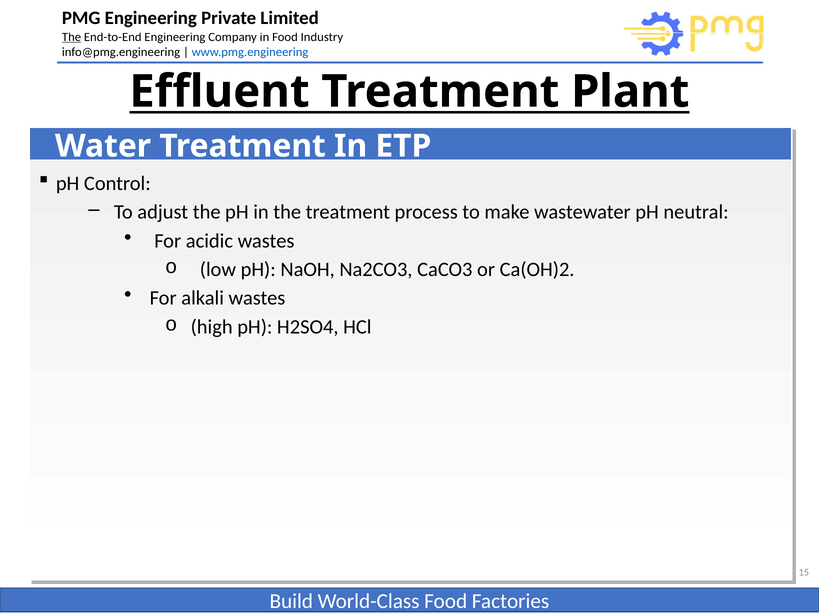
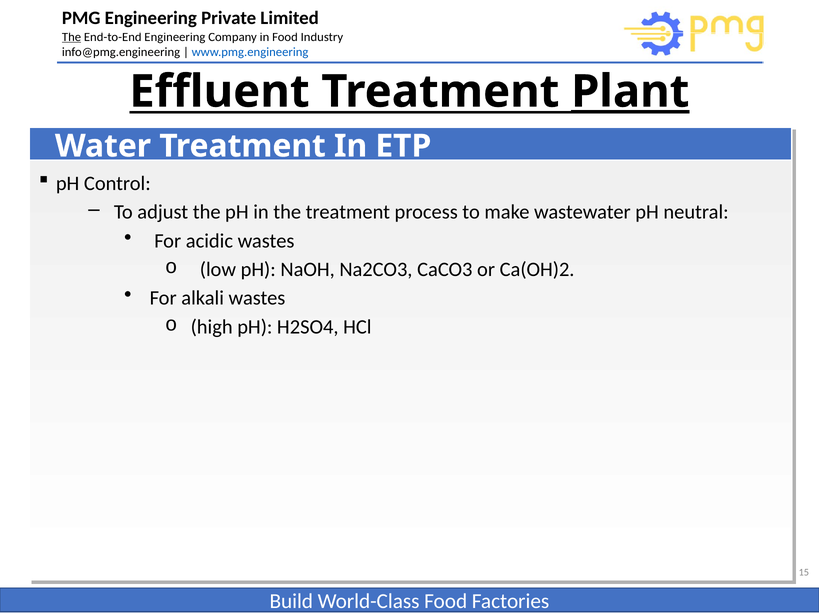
Plant underline: none -> present (630, 92)
